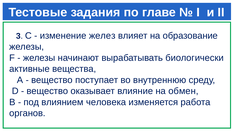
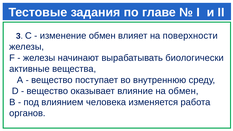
изменение желез: желез -> обмен (102, 36)
образование: образование -> поверхности (190, 36)
